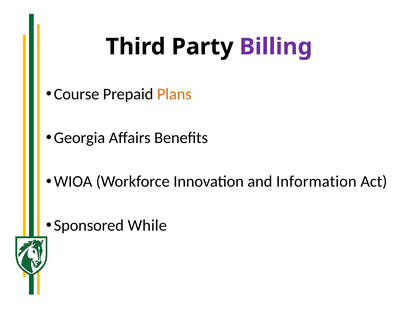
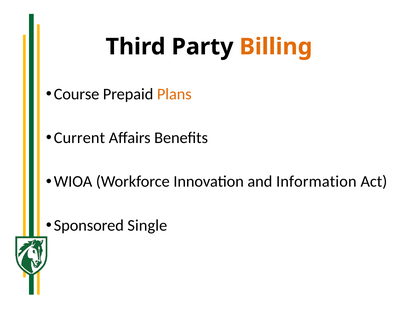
Billing colour: purple -> orange (276, 47)
Georgia: Georgia -> Current (79, 138)
While: While -> Single (147, 226)
